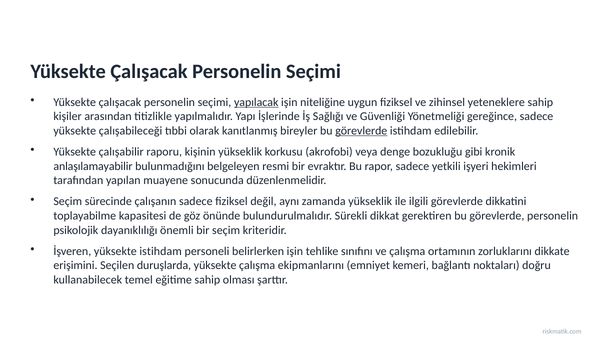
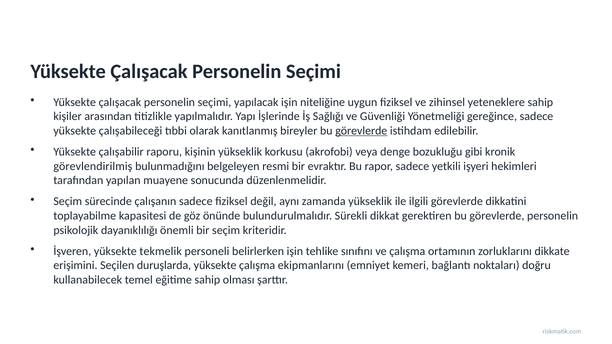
yapılacak underline: present -> none (256, 102)
anlaşılamayabilir: anlaşılamayabilir -> görevlendirilmiş (93, 166)
yüksekte istihdam: istihdam -> tekmelik (161, 251)
